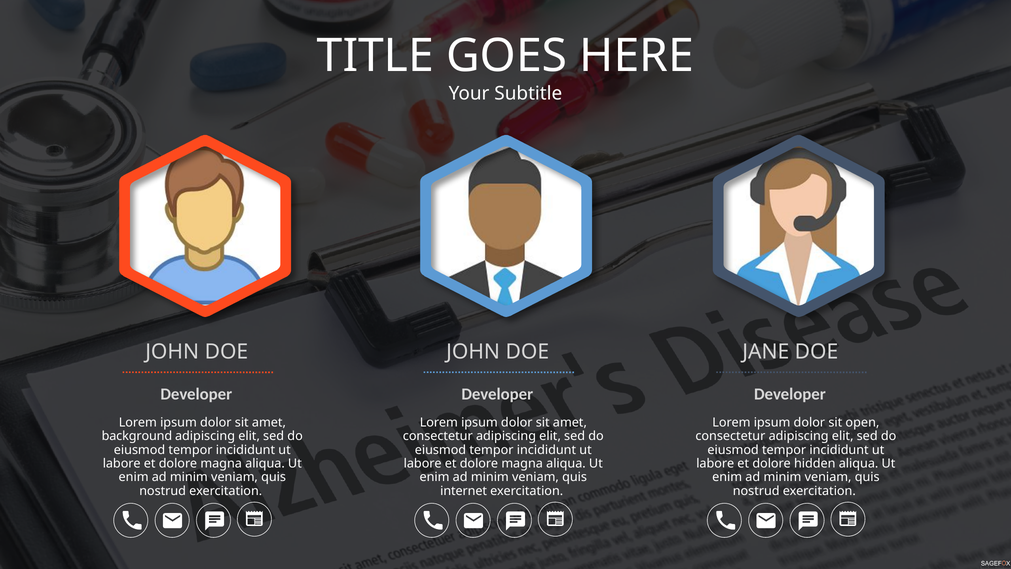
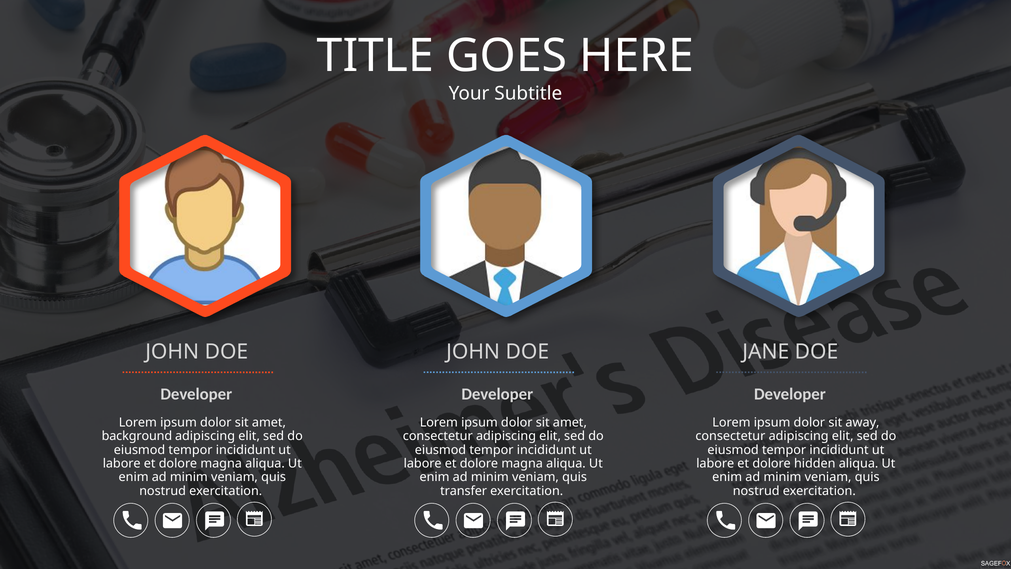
open: open -> away (862, 422)
internet: internet -> transfer (464, 491)
